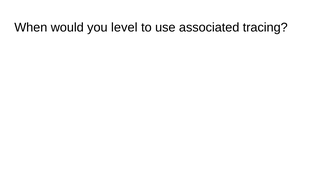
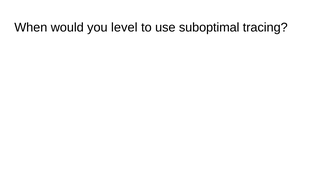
associated: associated -> suboptimal (209, 28)
